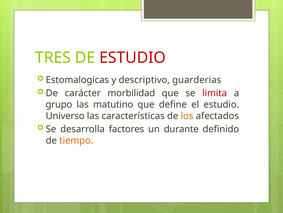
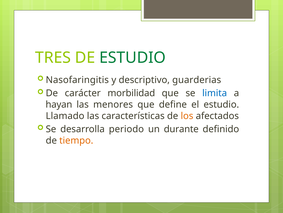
ESTUDIO colour: red -> green (133, 57)
Estomalogicas: Estomalogicas -> Nasofaringitis (77, 80)
limita colour: red -> blue (215, 93)
grupo: grupo -> hayan (59, 104)
matutino: matutino -> menores (113, 104)
Universo: Universo -> Llamado (65, 116)
factores: factores -> periodo (126, 129)
